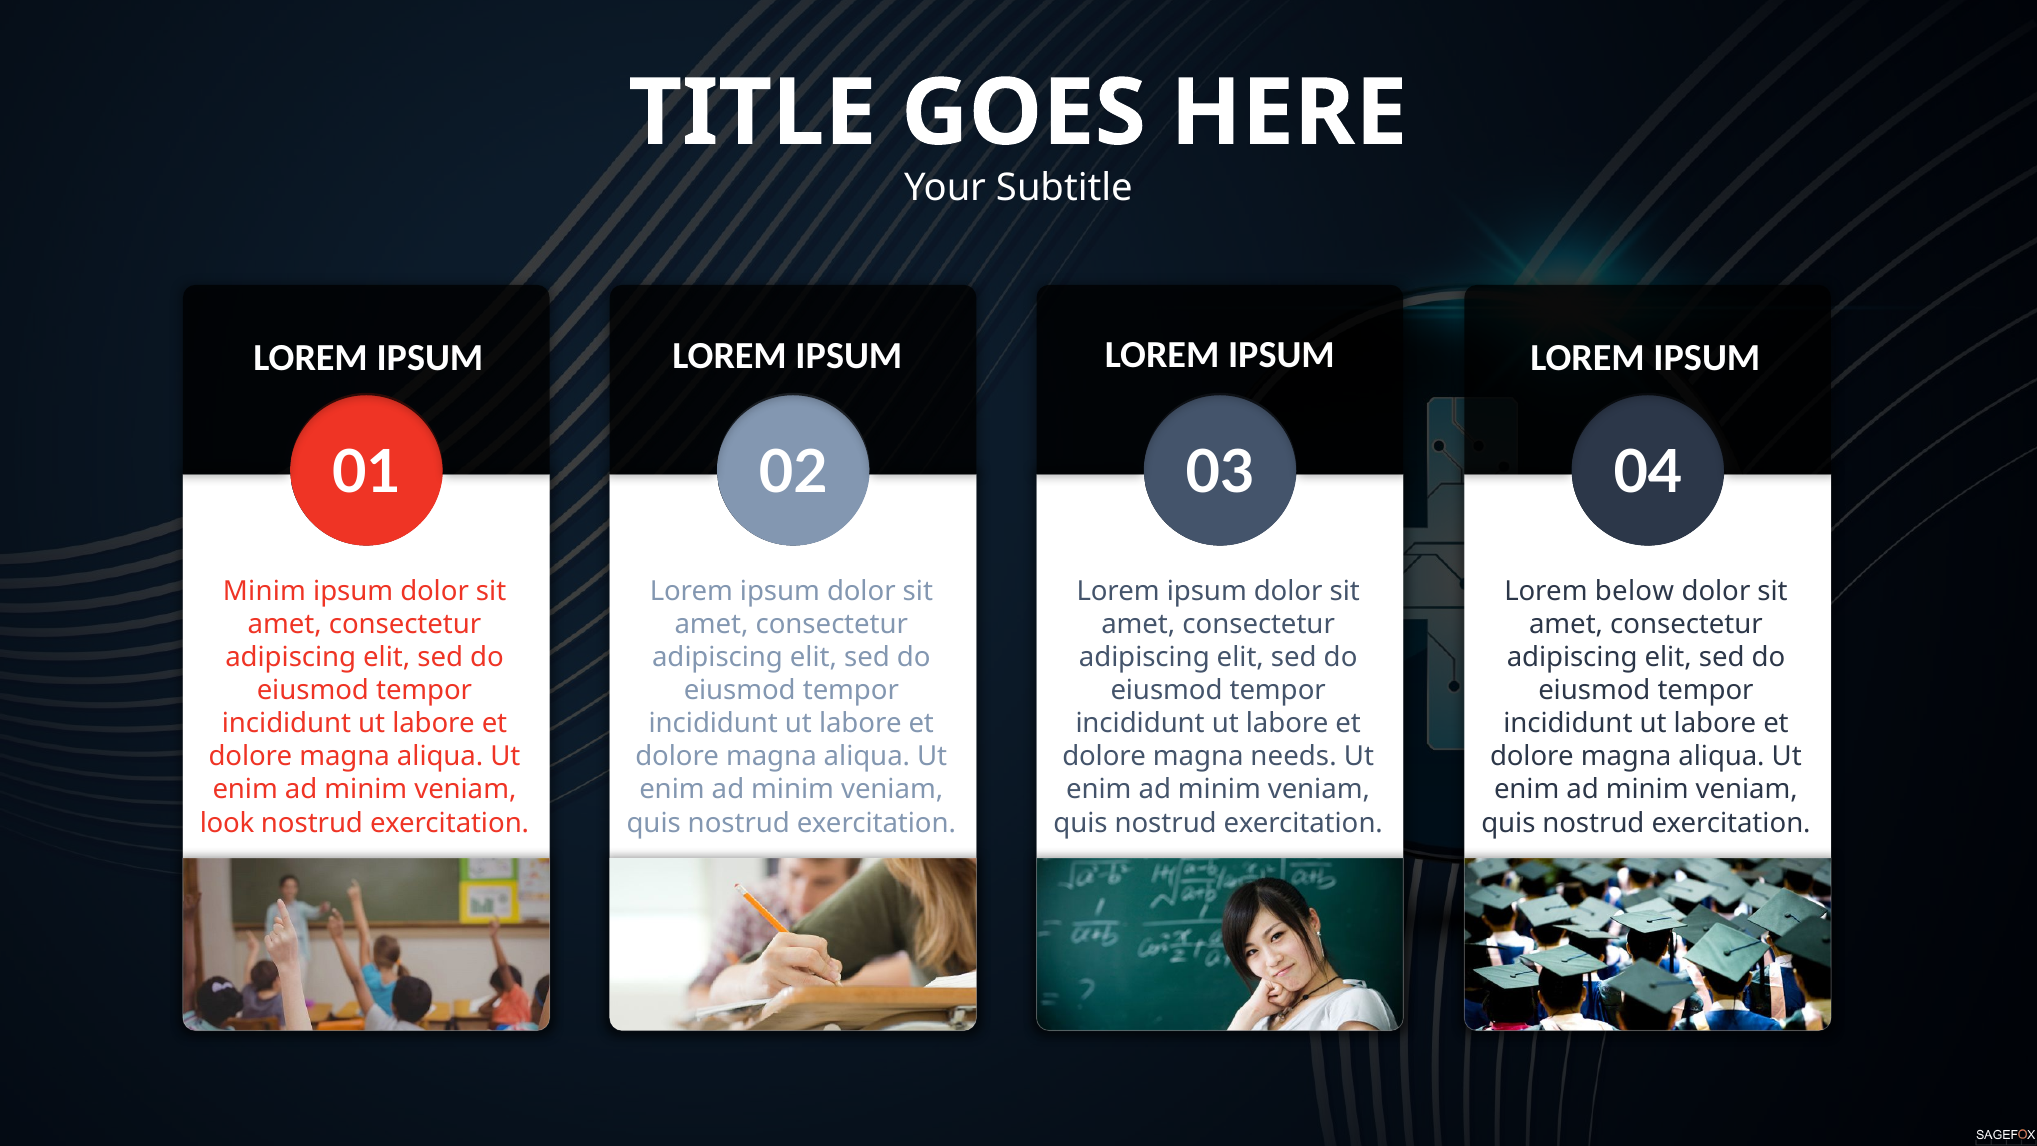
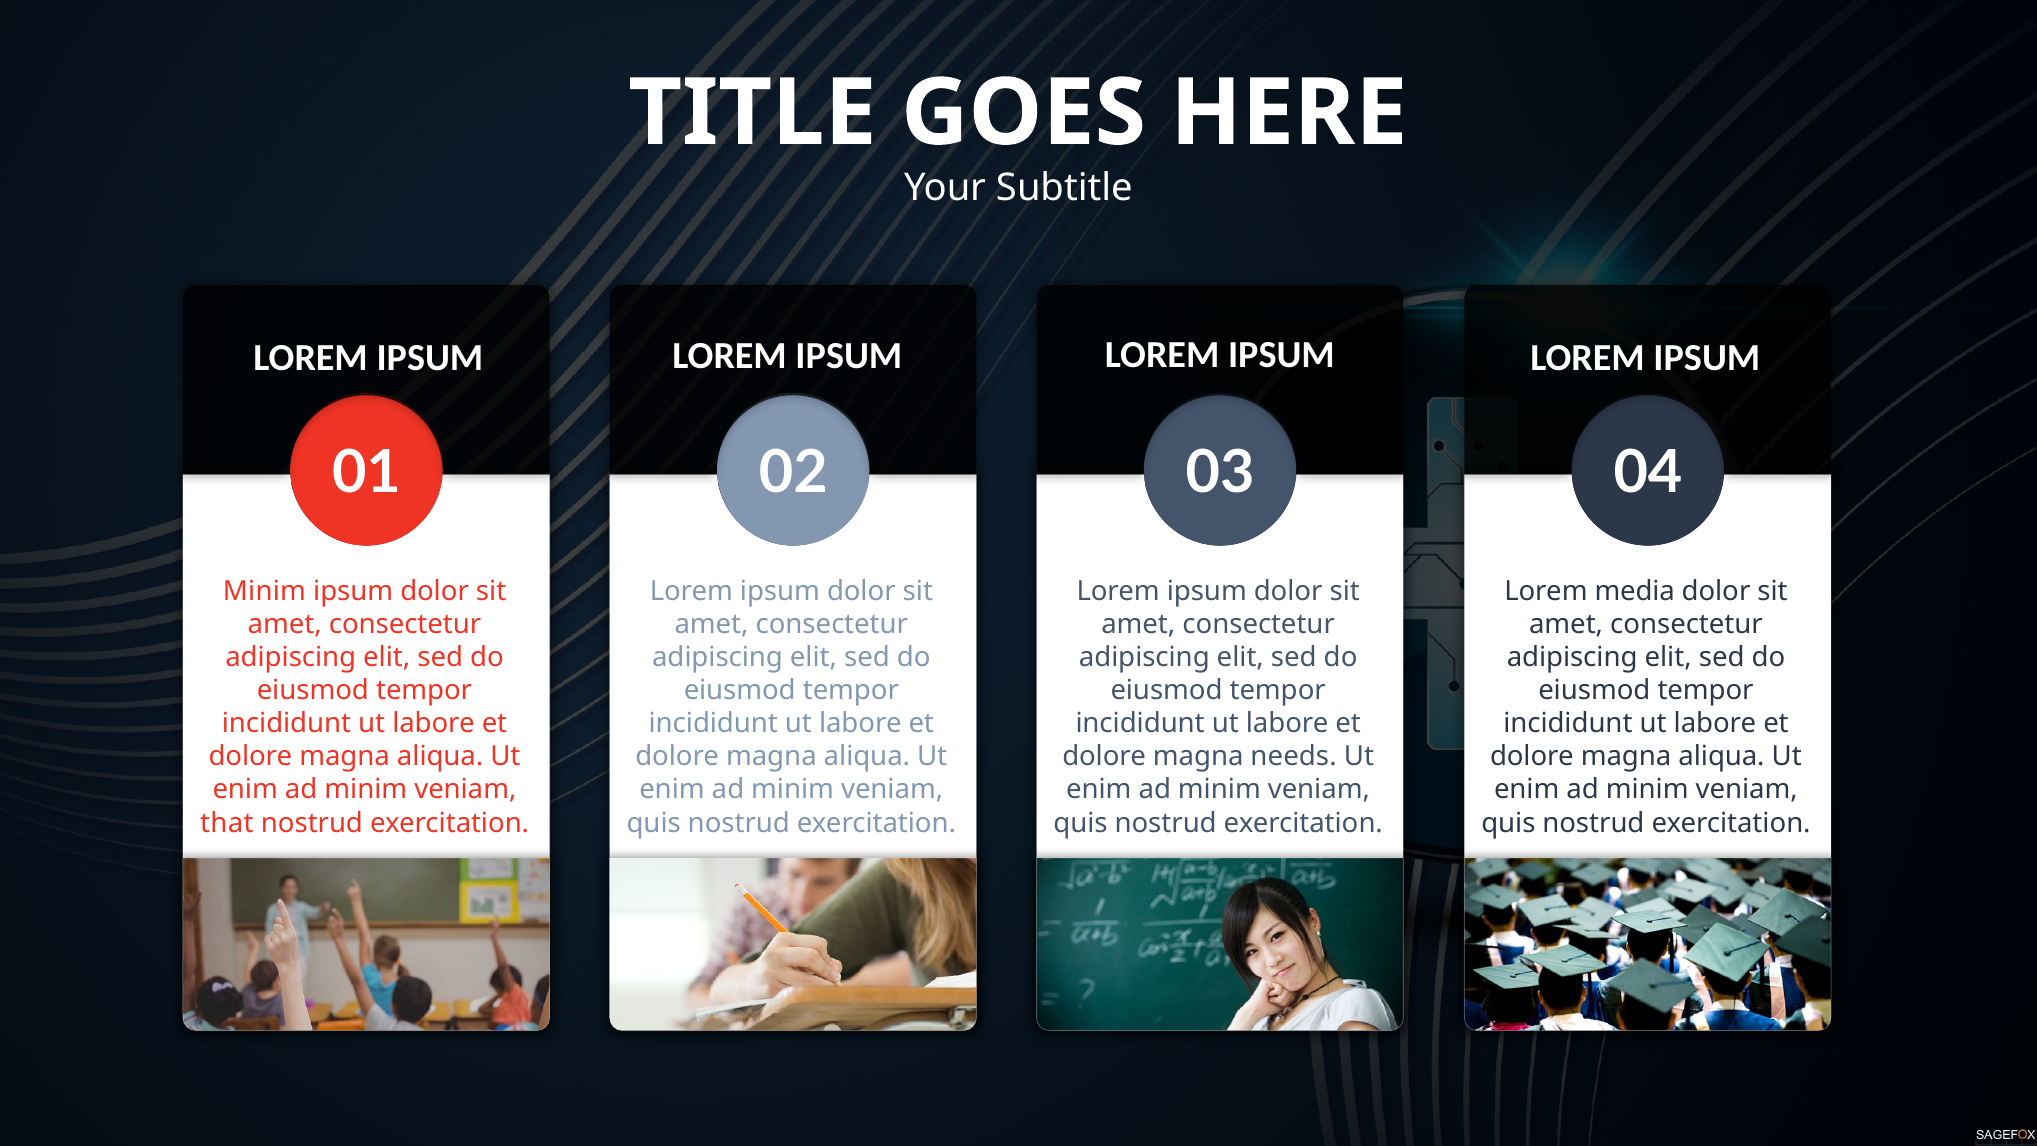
below: below -> media (1635, 591)
look: look -> that (227, 823)
